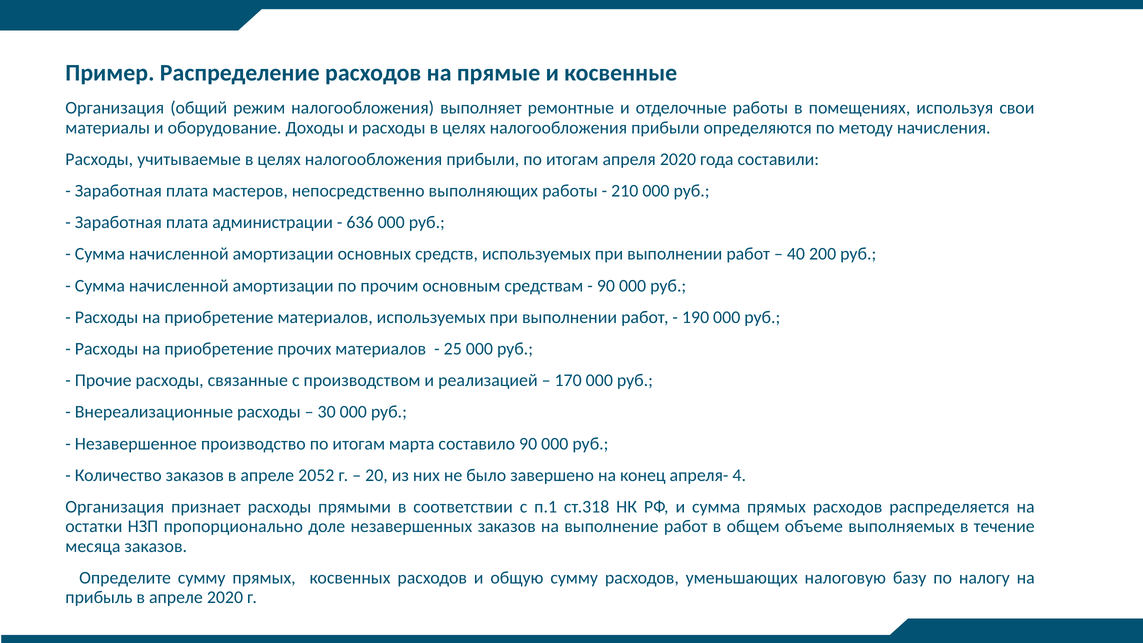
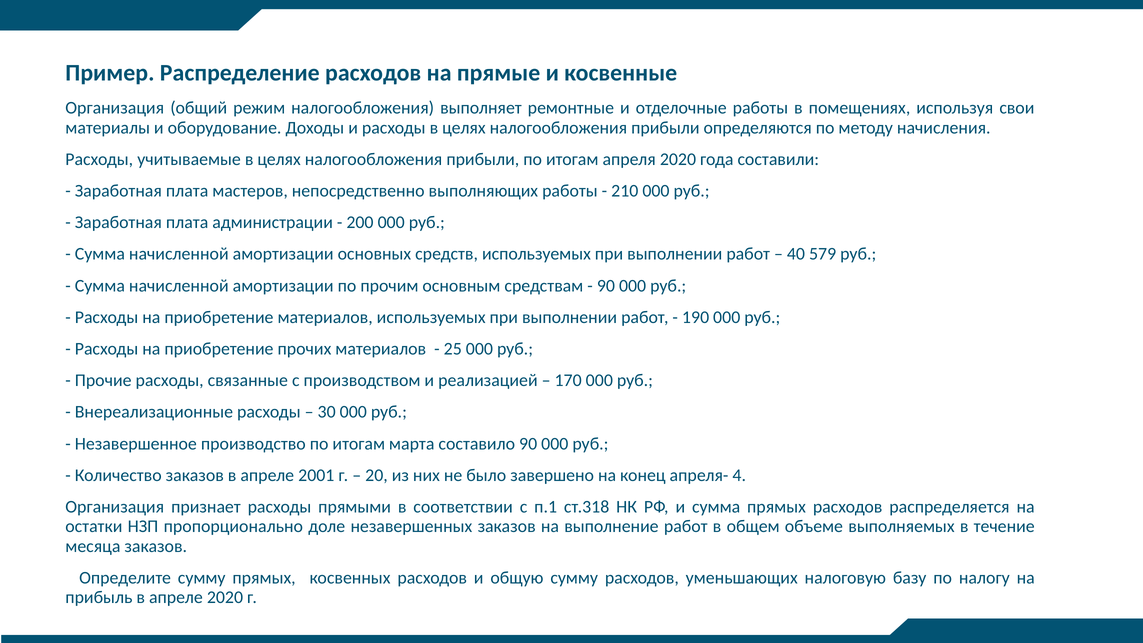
636: 636 -> 200 (360, 222)
200: 200 -> 579 (823, 254)
2052: 2052 -> 2001 (316, 475)
